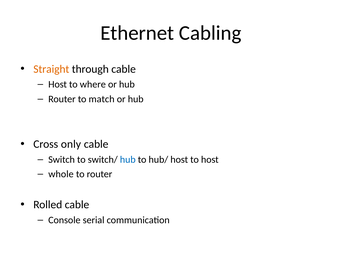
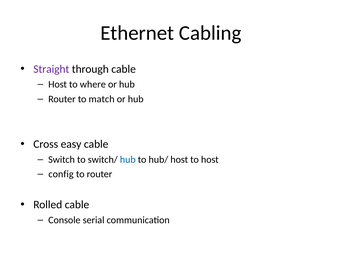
Straight colour: orange -> purple (51, 69)
only: only -> easy (71, 144)
whole: whole -> config (61, 174)
